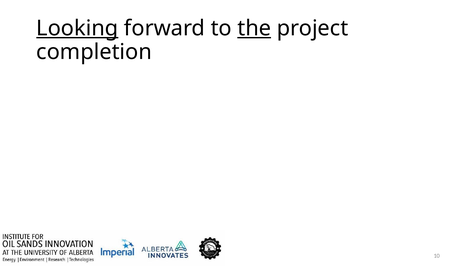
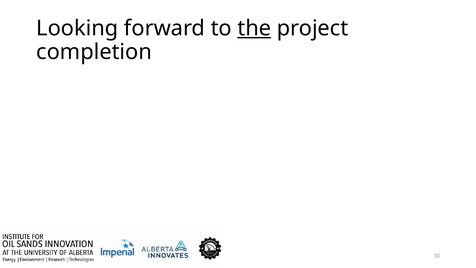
Looking underline: present -> none (77, 28)
